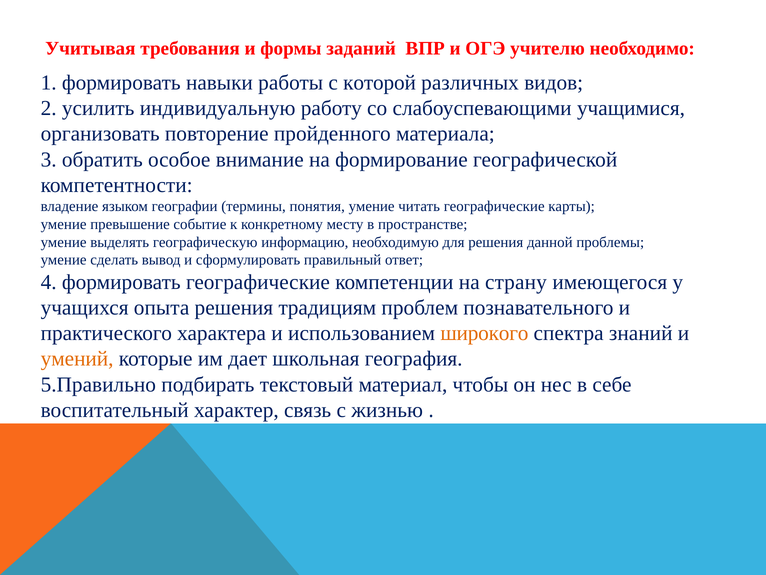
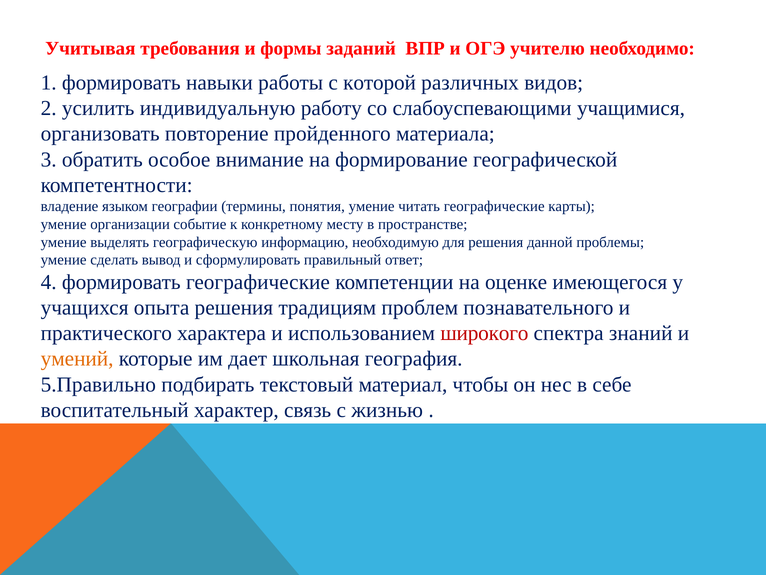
превышение: превышение -> организации (130, 224)
страну: страну -> оценке (516, 282)
широкого colour: orange -> red (484, 333)
